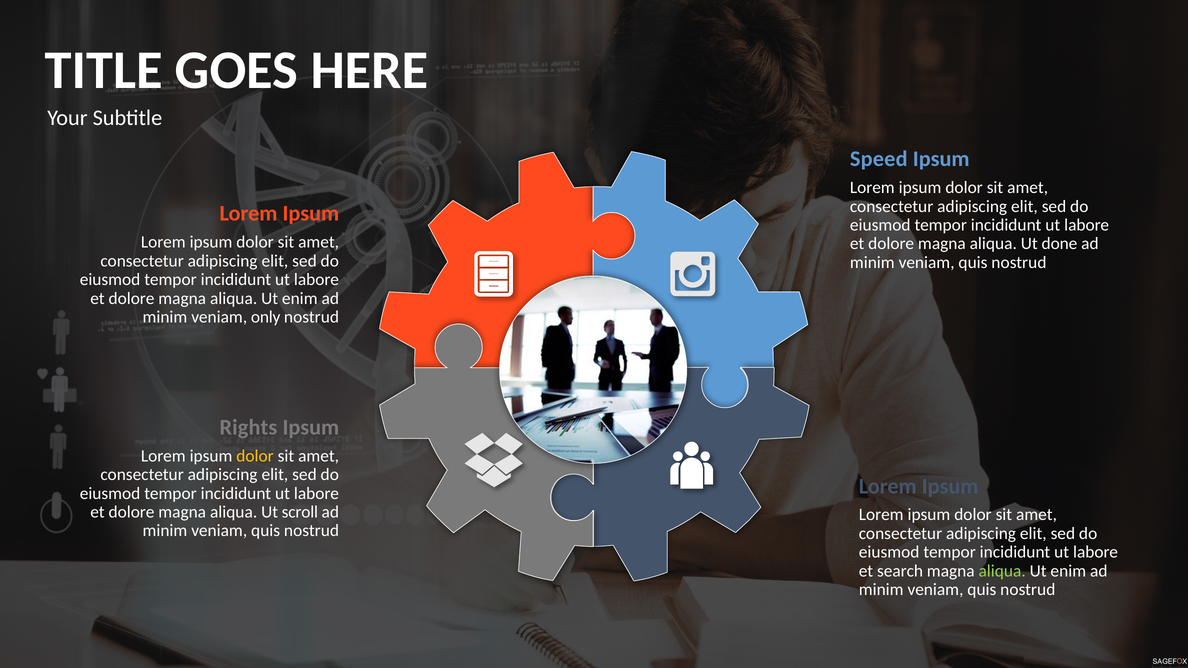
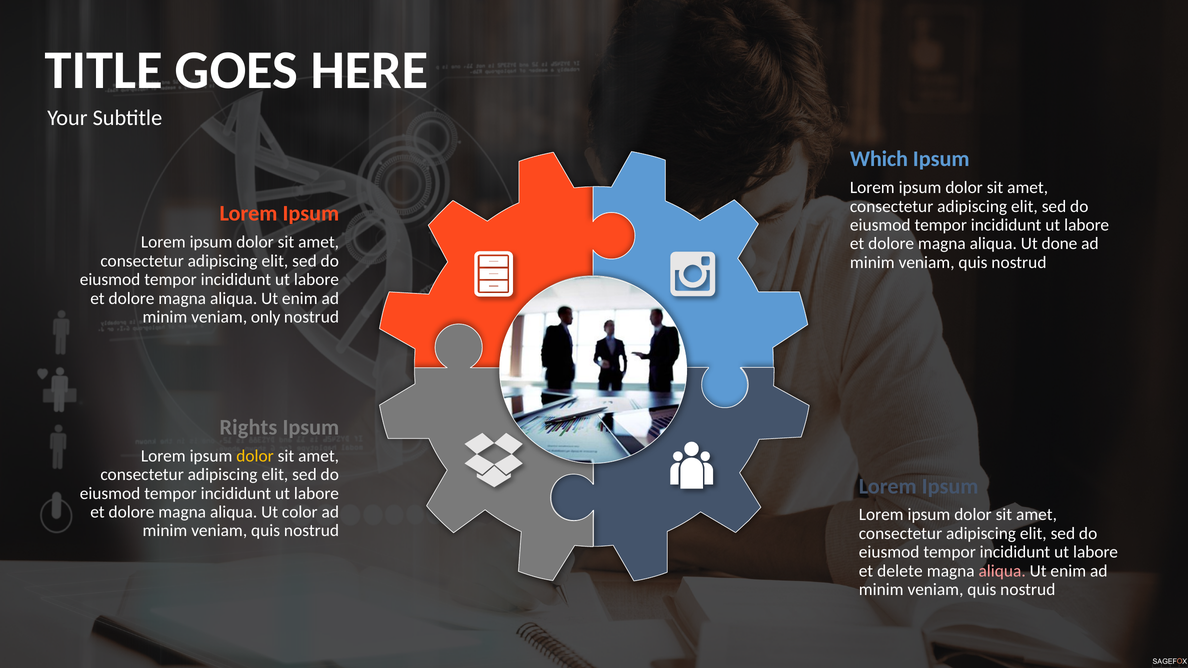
Speed: Speed -> Which (879, 159)
scroll: scroll -> color (300, 512)
search: search -> delete (900, 571)
aliqua colour: light green -> pink (1002, 571)
